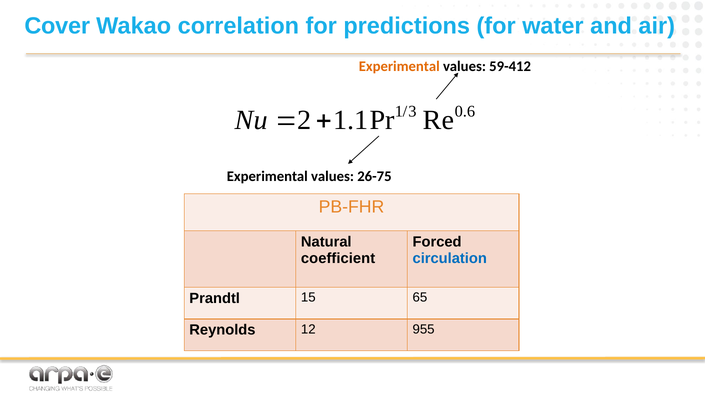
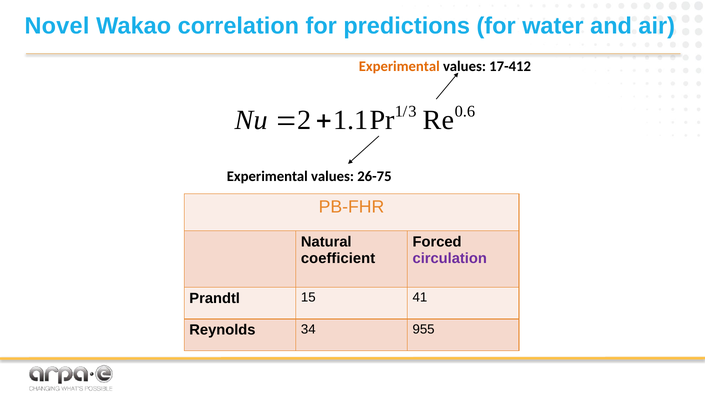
Cover: Cover -> Novel (57, 26)
59-412: 59-412 -> 17-412 (510, 66)
circulation colour: blue -> purple (450, 258)
65: 65 -> 41 (420, 297)
12: 12 -> 34 (308, 329)
